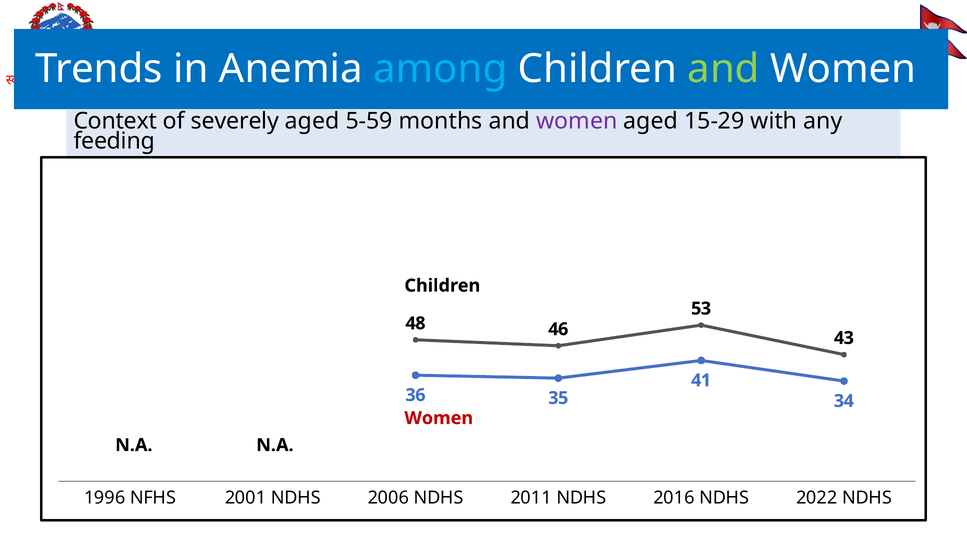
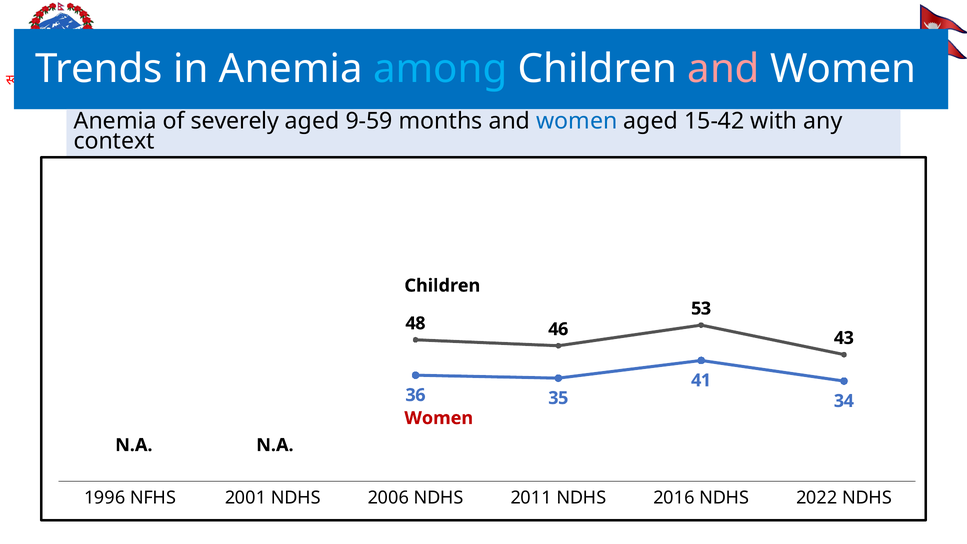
and colour: light green -> pink (724, 69)
Context: Context -> Anemia (115, 121)
5-59: 5-59 -> 9-59 (369, 121)
women colour: purple -> blue (577, 121)
15-29: 15-29 -> 15-42 (714, 121)
feeding: feeding -> context (114, 141)
